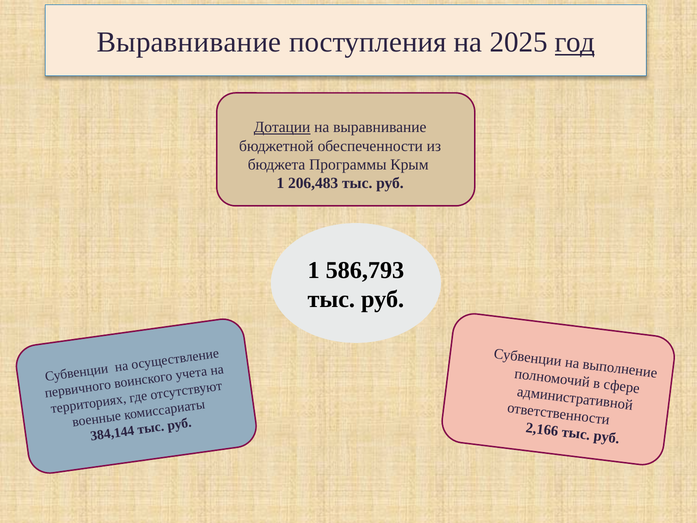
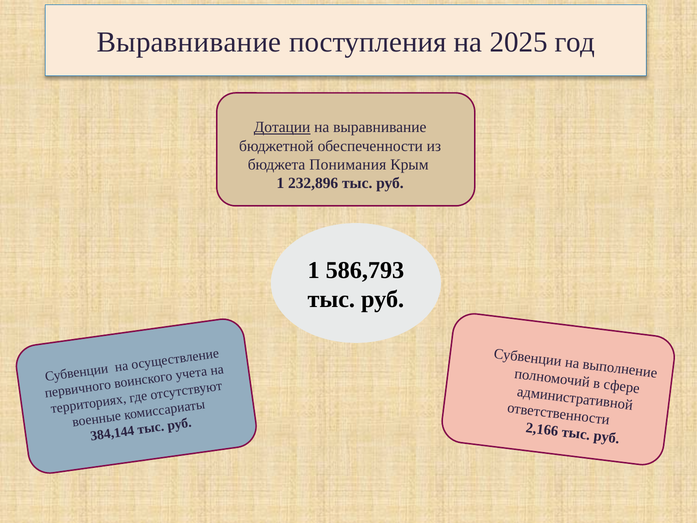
год underline: present -> none (575, 42)
Программы: Программы -> Понимания (348, 164)
206,483: 206,483 -> 232,896 (313, 183)
